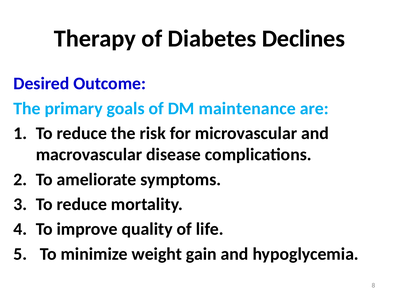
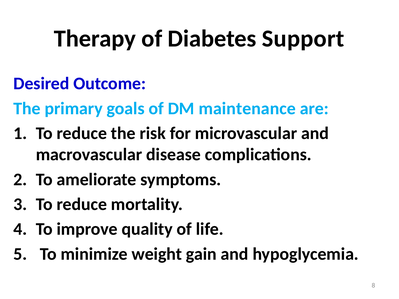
Declines: Declines -> Support (303, 39)
